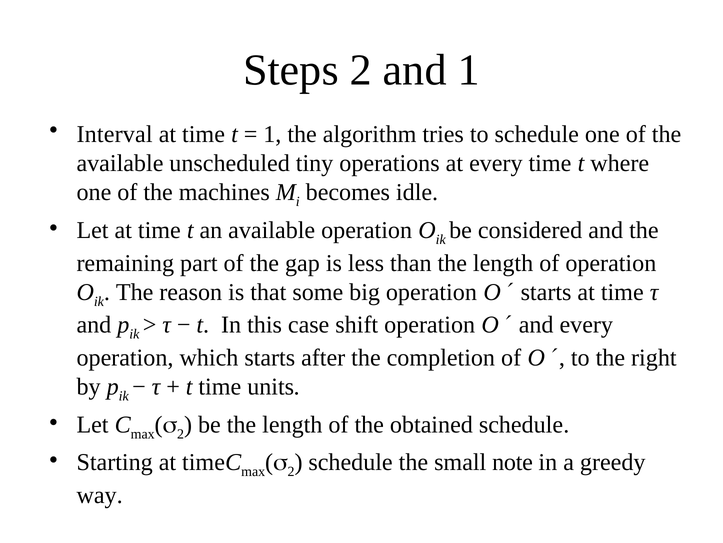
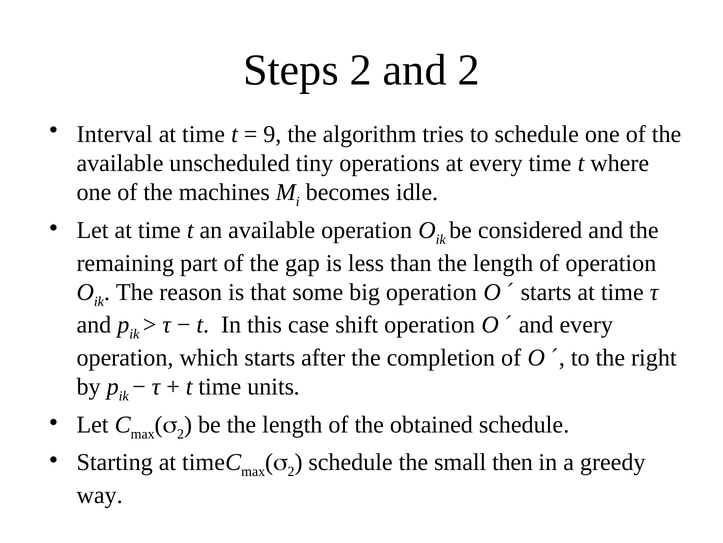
and 1: 1 -> 2 (469, 70)
1: 1 -> 9 (272, 134)
note: note -> then (513, 462)
